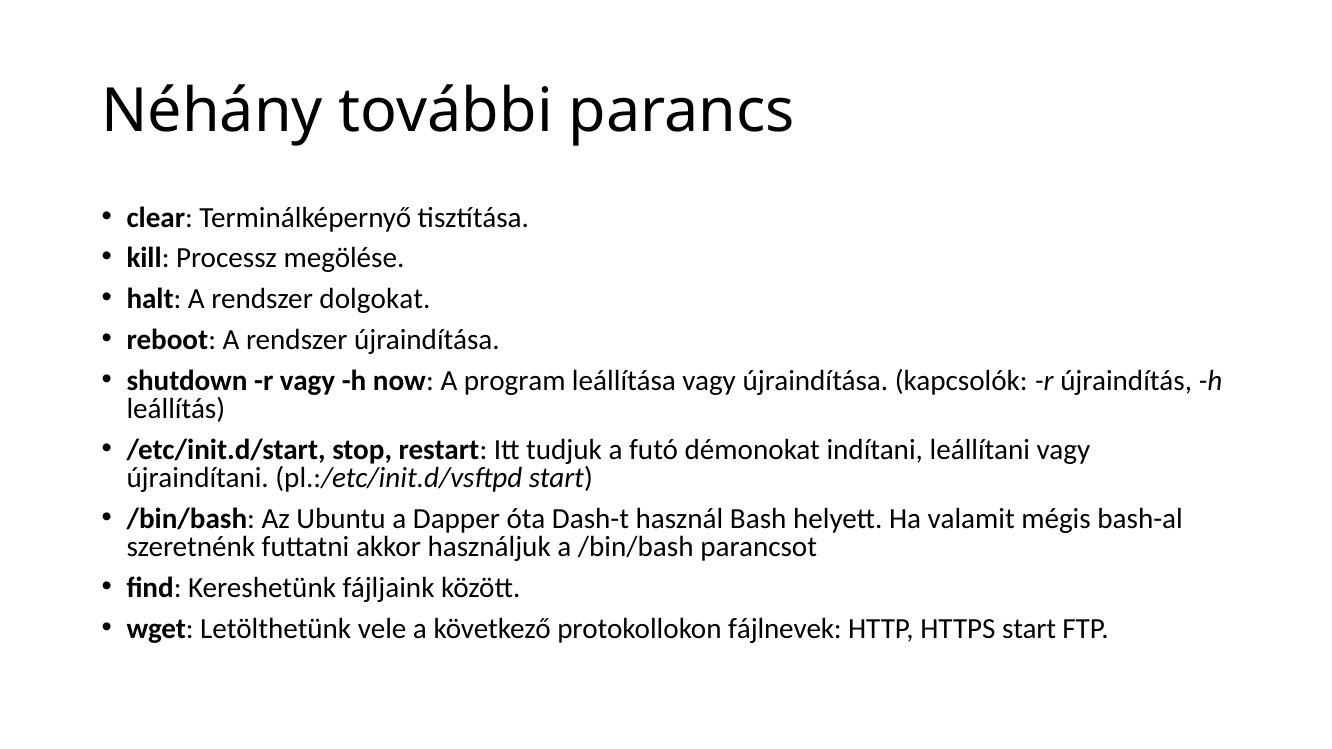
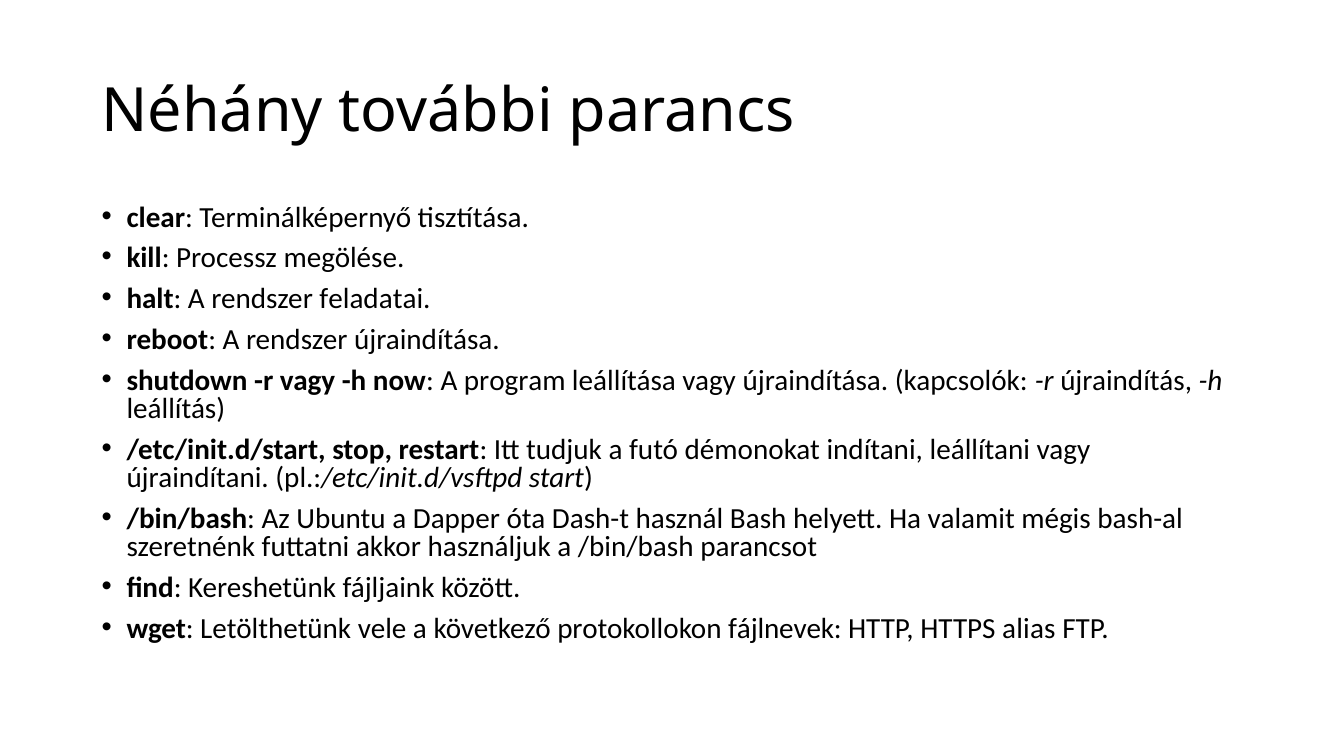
dolgokat: dolgokat -> feladatai (375, 299)
HTTPS start: start -> alias (1029, 629)
